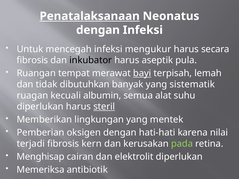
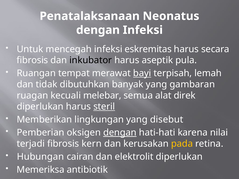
Penatalaksanaan underline: present -> none (90, 16)
mengukur: mengukur -> eskremitas (148, 49)
sistematik: sistematik -> gambaran (192, 84)
albumin: albumin -> melebar (102, 96)
suhu: suhu -> direk (185, 96)
mentek: mentek -> disebut (167, 120)
dengan underline: none -> present (120, 133)
pada colour: light green -> yellow (182, 144)
Menghisap: Menghisap -> Hubungan (40, 157)
